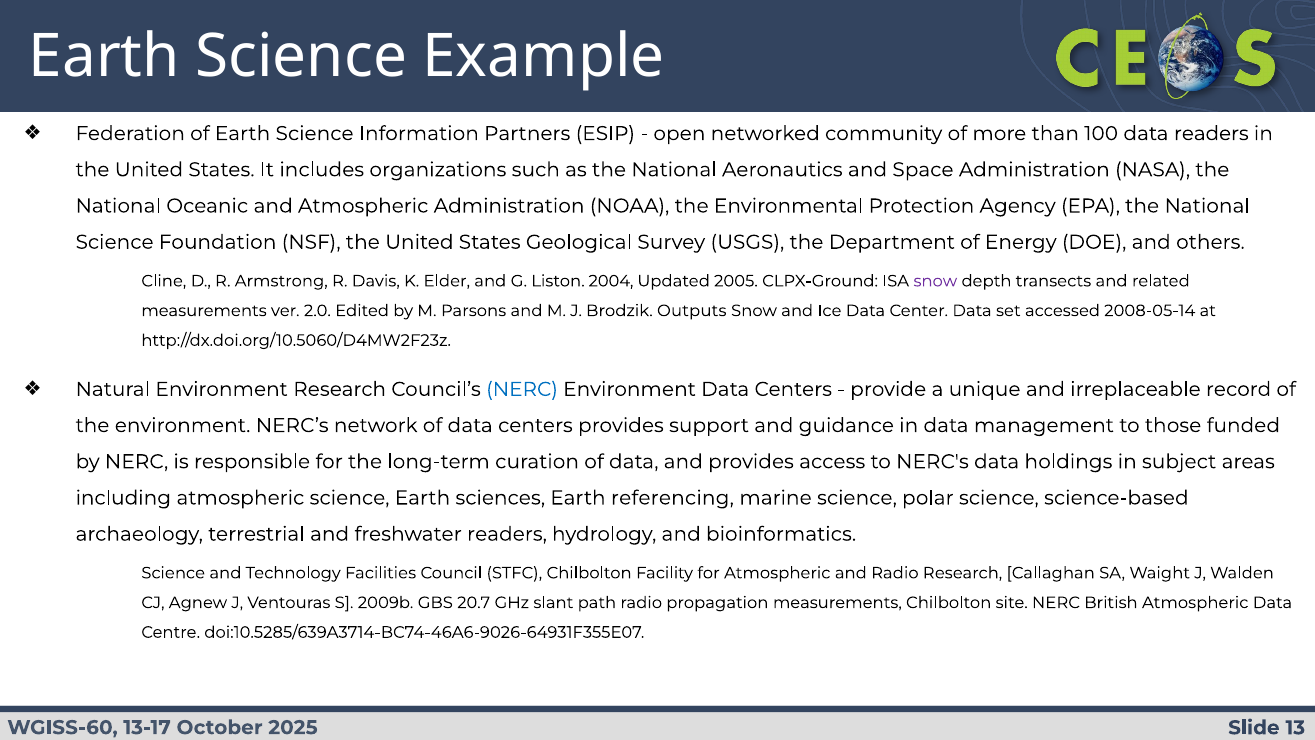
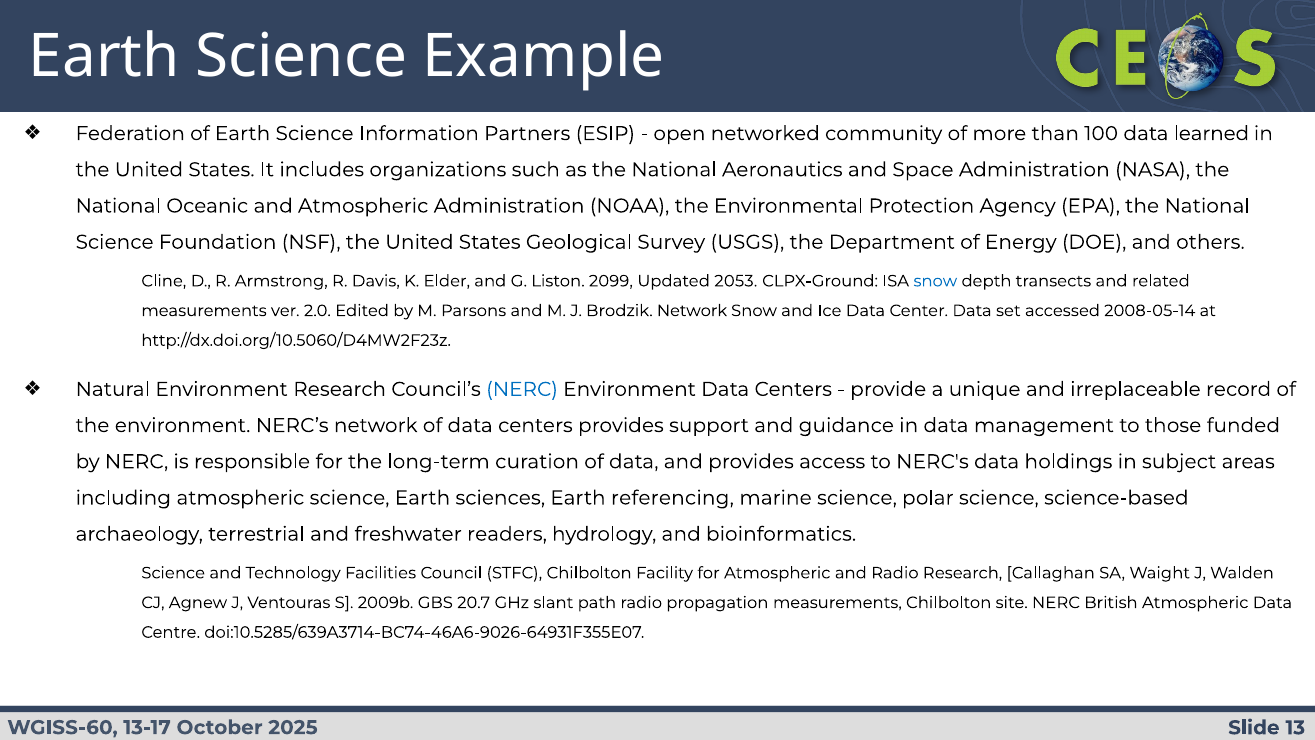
data readers: readers -> learned (1211, 133)
2004: 2004 -> 2099 (611, 281)
2005: 2005 -> 2053 (736, 281)
snow colour: purple -> blue (935, 281)
Brodzik Outputs: Outputs -> Network (692, 311)
